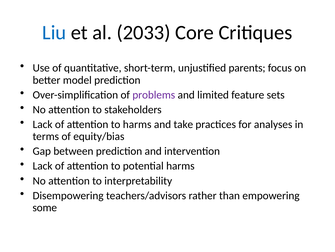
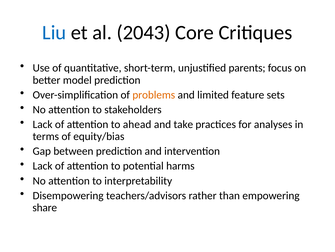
2033: 2033 -> 2043 (144, 32)
problems colour: purple -> orange (154, 95)
to harms: harms -> ahead (137, 124)
some: some -> share (45, 207)
